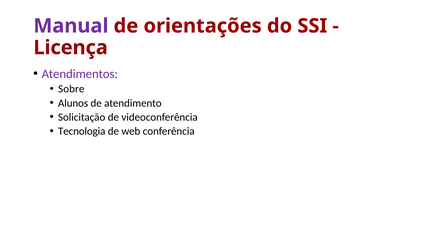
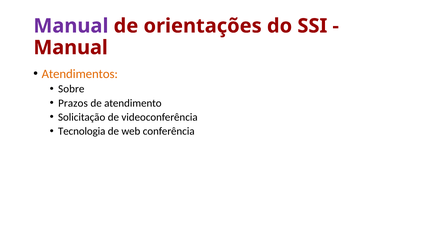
Licença: Licença -> Manual (71, 48)
Atendimentos colour: purple -> orange (80, 74)
Alunos: Alunos -> Prazos (73, 103)
